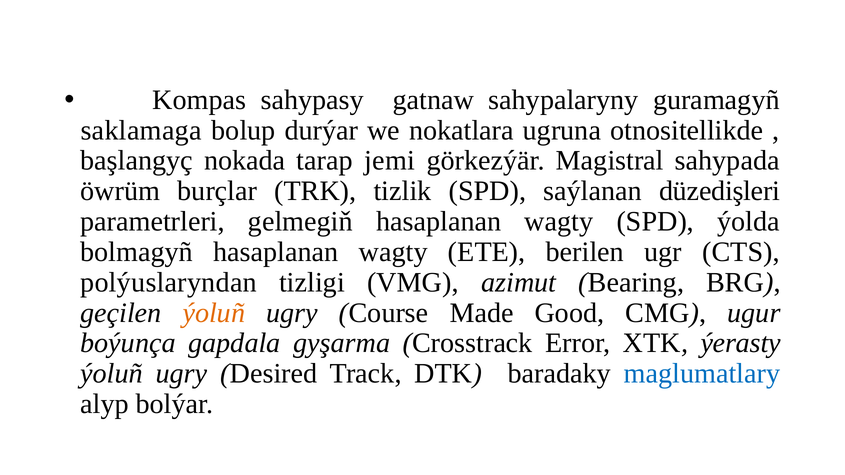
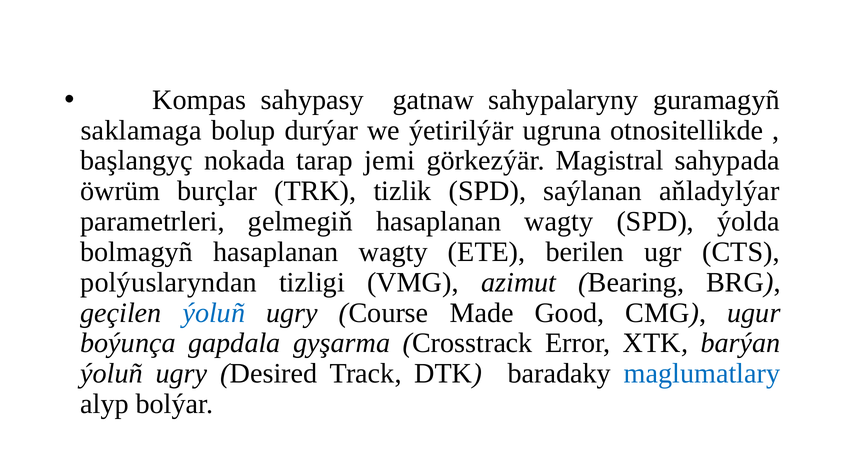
nokatlara: nokatlara -> ýetirilýär (461, 130)
düzedişleri: düzedişleri -> aňladylýar (719, 191)
ýoluñ colour: orange -> blue (214, 313)
ýerasty: ýerasty -> barýan (741, 343)
